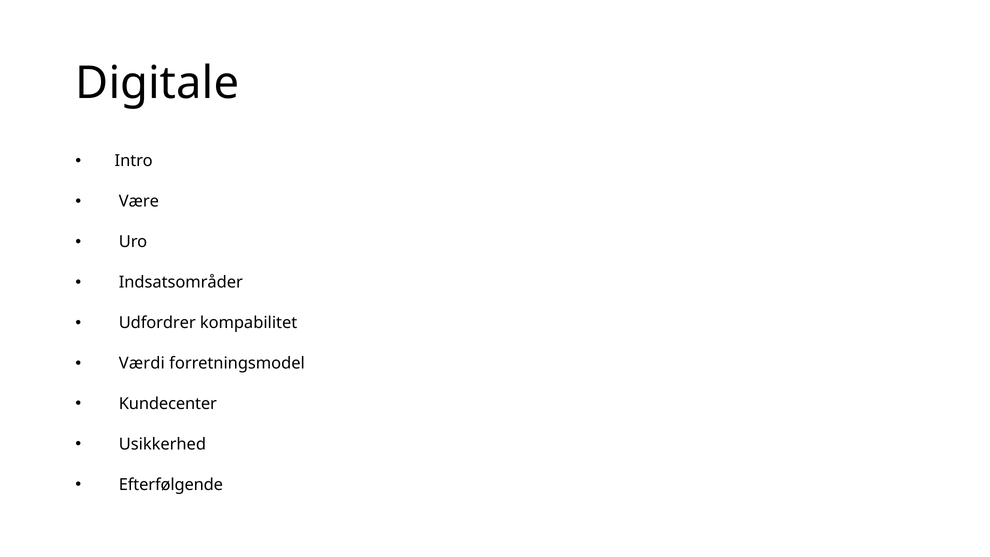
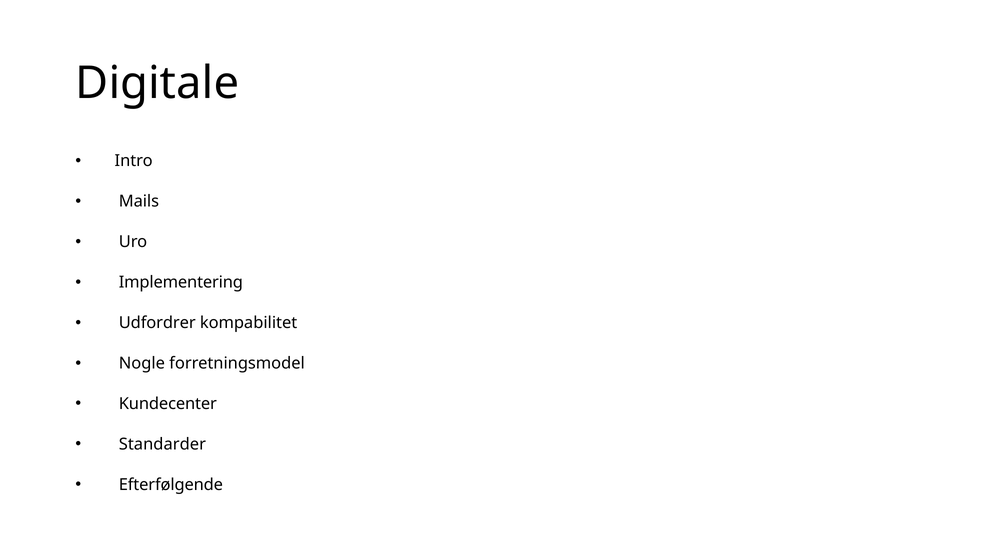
Være: Være -> Mails (139, 201)
Indsatsområder: Indsatsområder -> Implementering (181, 282)
Værdi: Værdi -> Nogle (142, 363)
Usikkerhed: Usikkerhed -> Standarder (162, 444)
